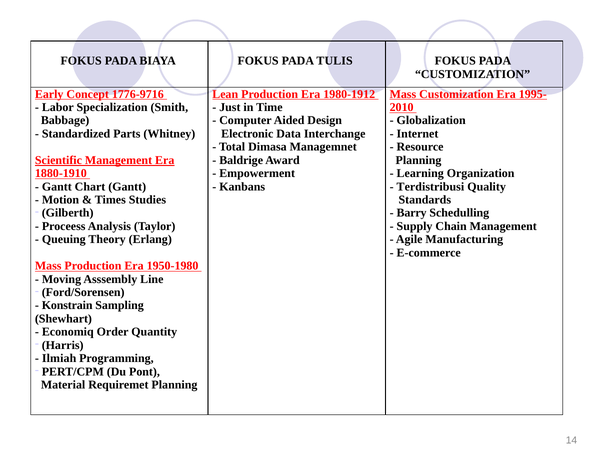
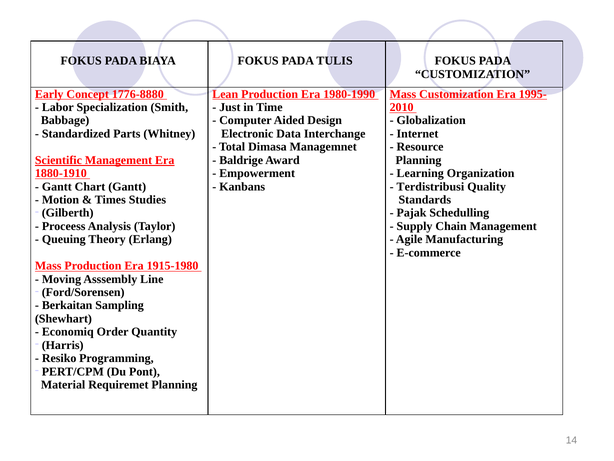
1776-9716: 1776-9716 -> 1776-8880 (138, 94)
1980-1912: 1980-1912 -> 1980-1990 (349, 94)
Barry: Barry -> Pajak (412, 213)
1950-1980: 1950-1980 -> 1915-1980 (173, 266)
Konstrain: Konstrain -> Berkaitan (67, 305)
Ilmiah: Ilmiah -> Resiko (59, 358)
